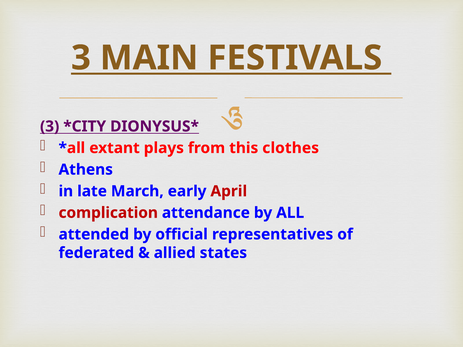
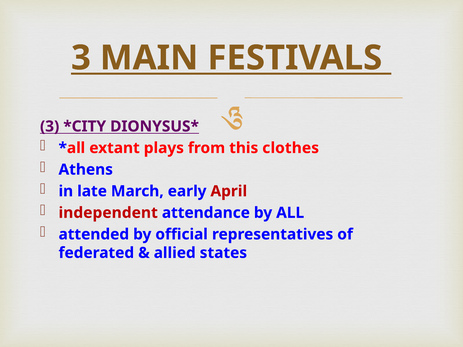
complication: complication -> independent (108, 213)
